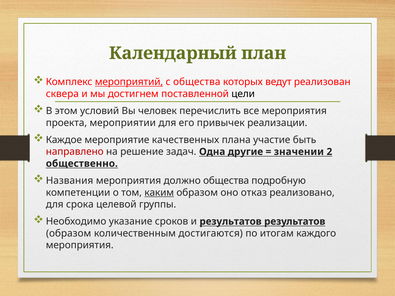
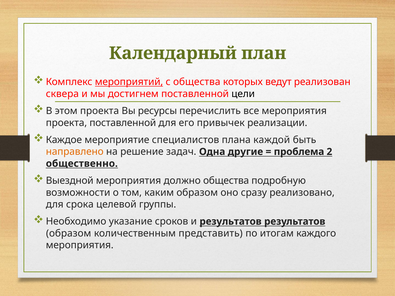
этом условий: условий -> проекта (100, 111)
человек: человек -> ресурсы (157, 111)
проекта мероприятии: мероприятии -> поставленной (123, 123)
качественных: качественных -> специалистов (186, 140)
участие: участие -> каждой (272, 140)
направлено colour: red -> orange (75, 152)
значении: значении -> проблема (299, 152)
Названия: Названия -> Выездной (70, 181)
компетенции: компетенции -> возможности (78, 193)
каким underline: present -> none (159, 193)
отказ: отказ -> сразу (254, 193)
достигаются: достигаются -> представить (211, 233)
